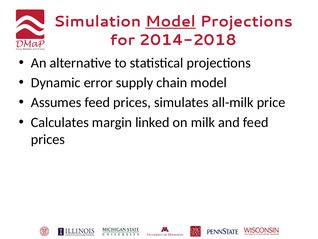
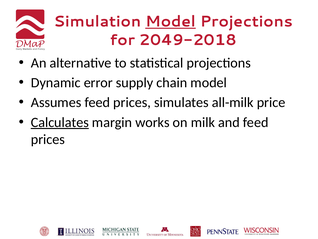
2014-2018: 2014-2018 -> 2049-2018 (188, 40)
Calculates underline: none -> present (60, 122)
linked: linked -> works (152, 122)
